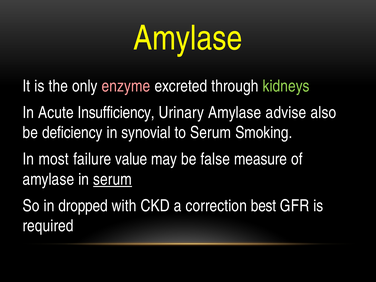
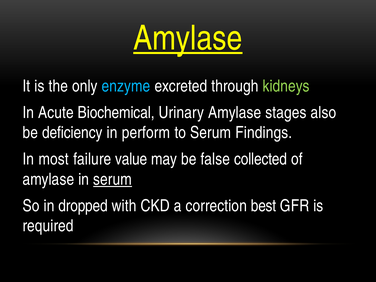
Amylase underline: none -> present (188, 38)
enzyme colour: pink -> light blue (126, 86)
Insufficiency: Insufficiency -> Biochemical (116, 113)
advise: advise -> stages (286, 113)
synovial: synovial -> perform (146, 133)
Smoking: Smoking -> Findings (264, 133)
measure: measure -> collected (261, 159)
